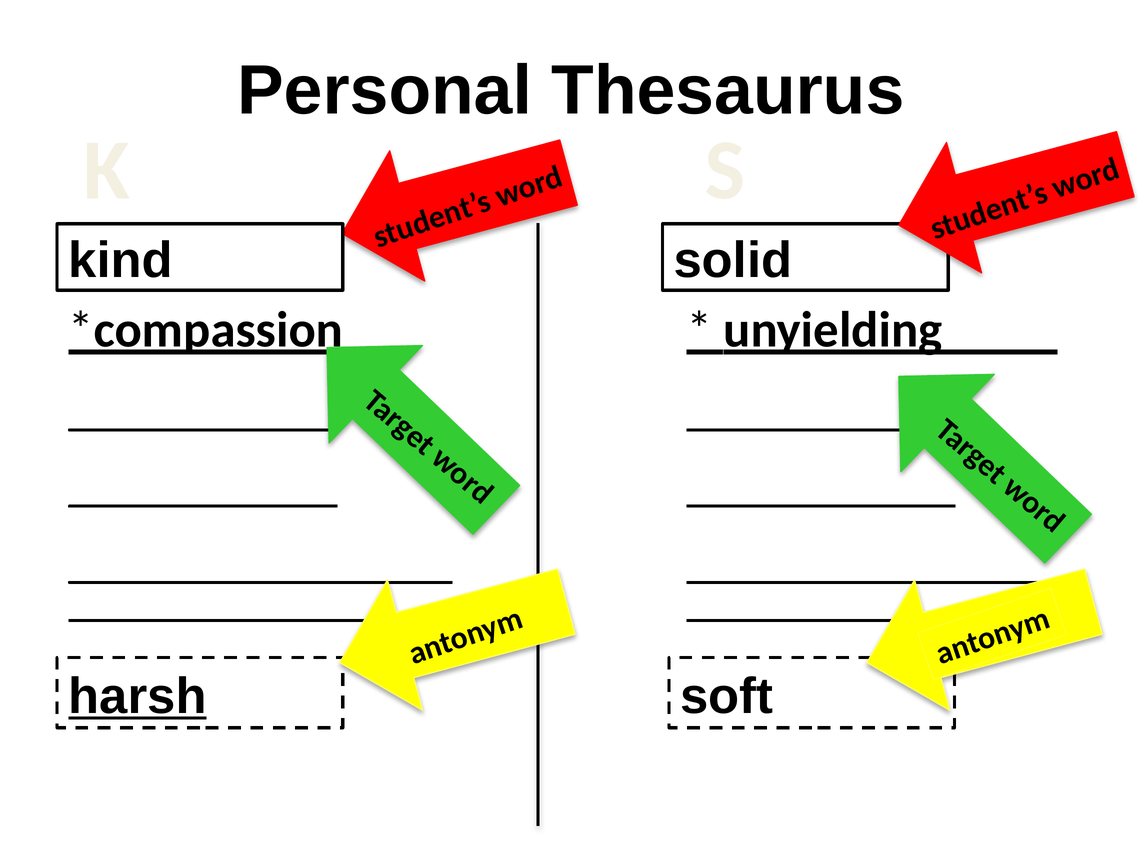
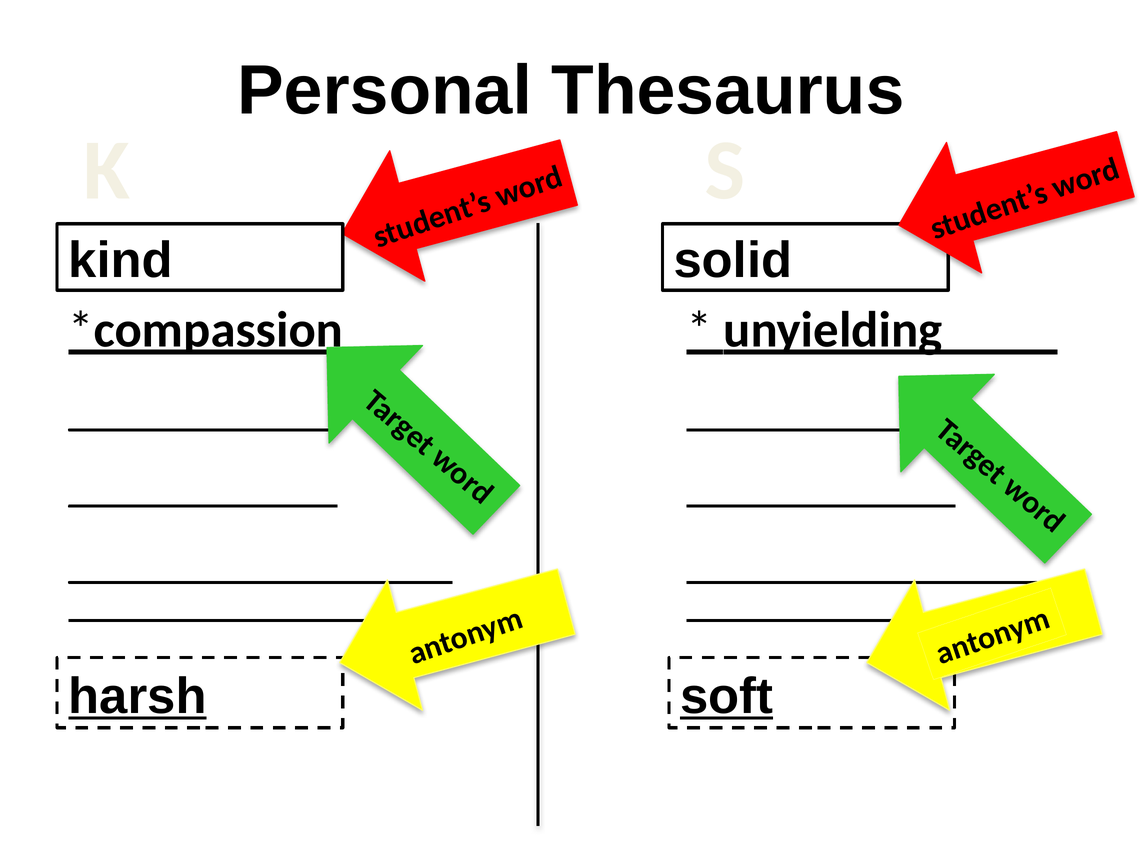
soft underline: none -> present (727, 696)
